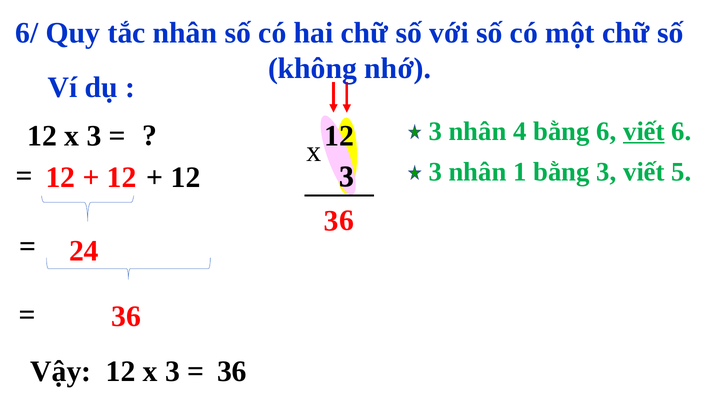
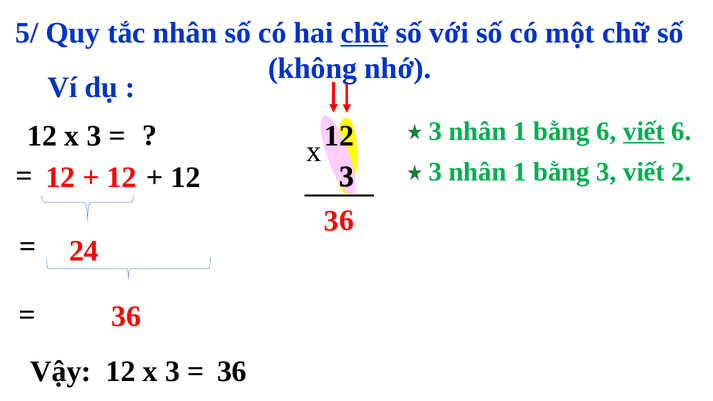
6/: 6/ -> 5/ (27, 33)
chữ underline: none -> present (364, 33)
4: 4 -> 1 (520, 131)
5: 5 -> 2 (681, 172)
